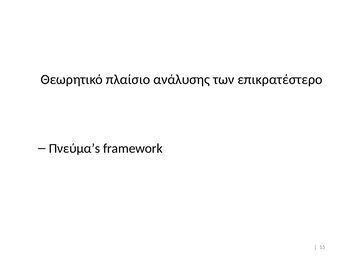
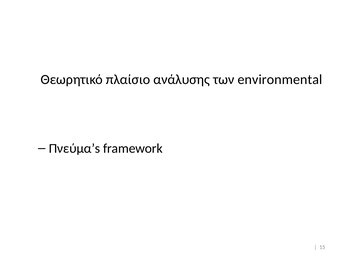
επικρατέστερο: επικρατέστερο -> environmental (280, 80)
